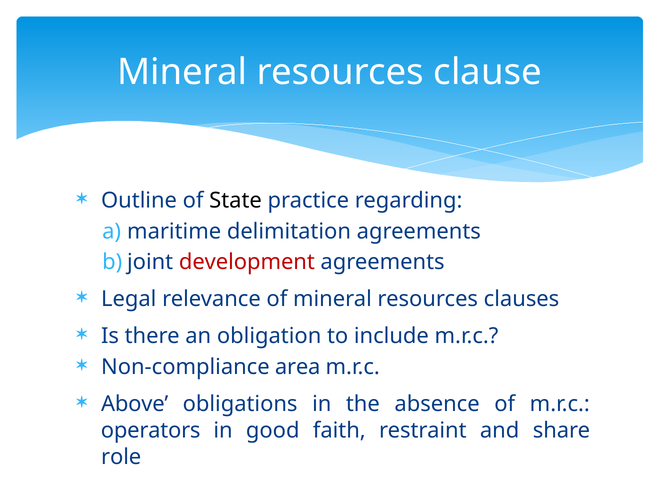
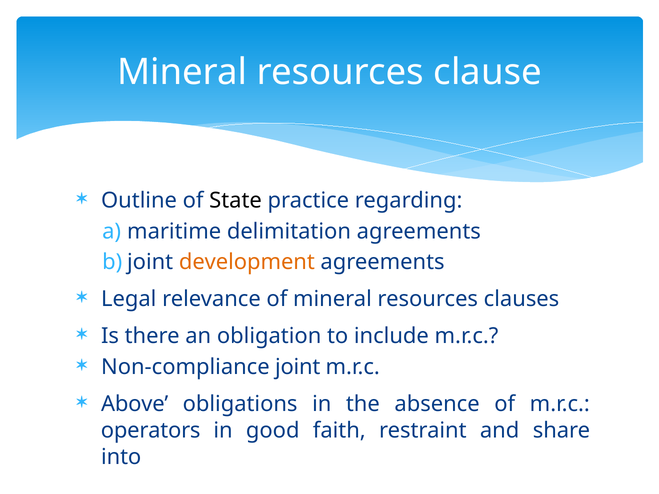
development colour: red -> orange (247, 262)
area: area -> joint (298, 367)
role: role -> into (121, 457)
